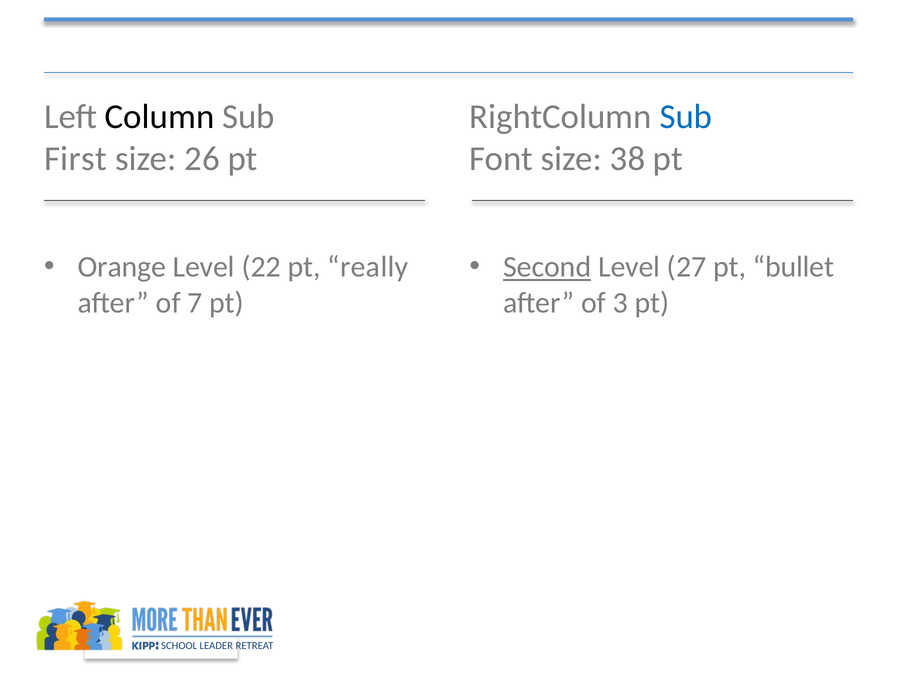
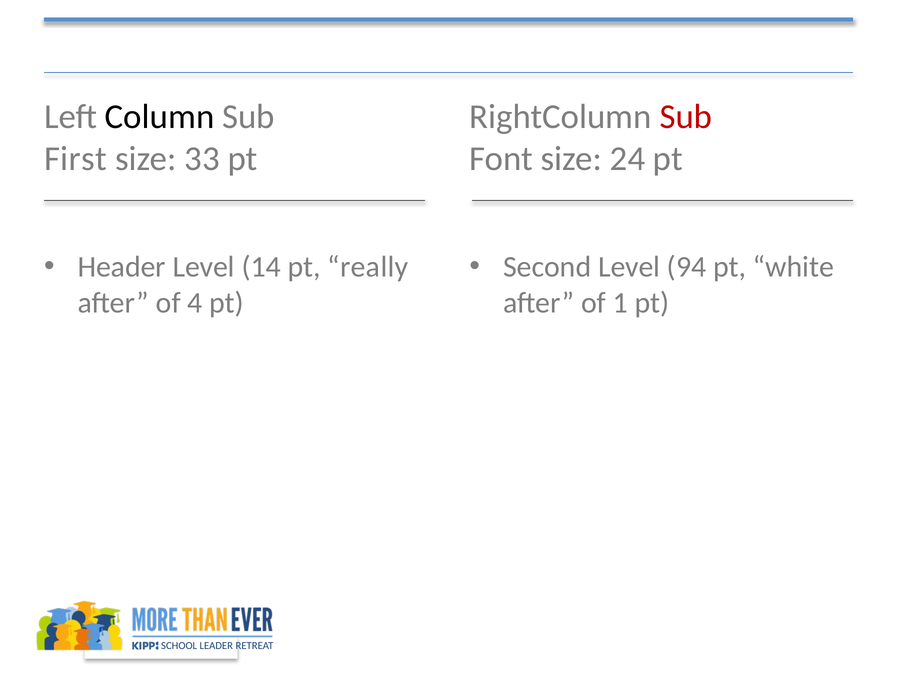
Sub colour: blue -> red (686, 117)
26: 26 -> 33 (202, 159)
38: 38 -> 24 (628, 159)
Orange: Orange -> Header (122, 267)
22: 22 -> 14 (261, 267)
Second underline: present -> none (547, 267)
27: 27 -> 94 (687, 267)
bullet: bullet -> white (793, 267)
7: 7 -> 4 (195, 303)
3: 3 -> 1 (620, 303)
